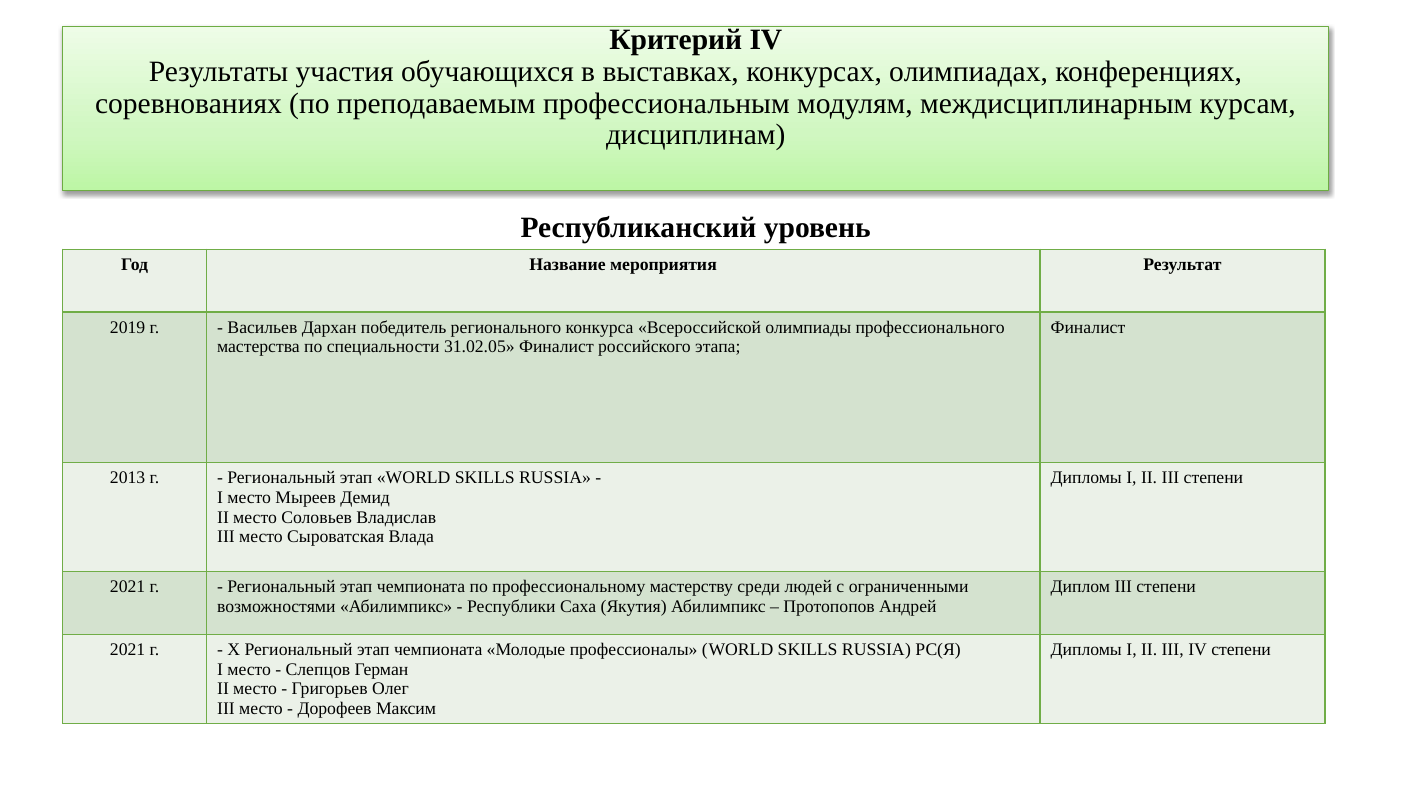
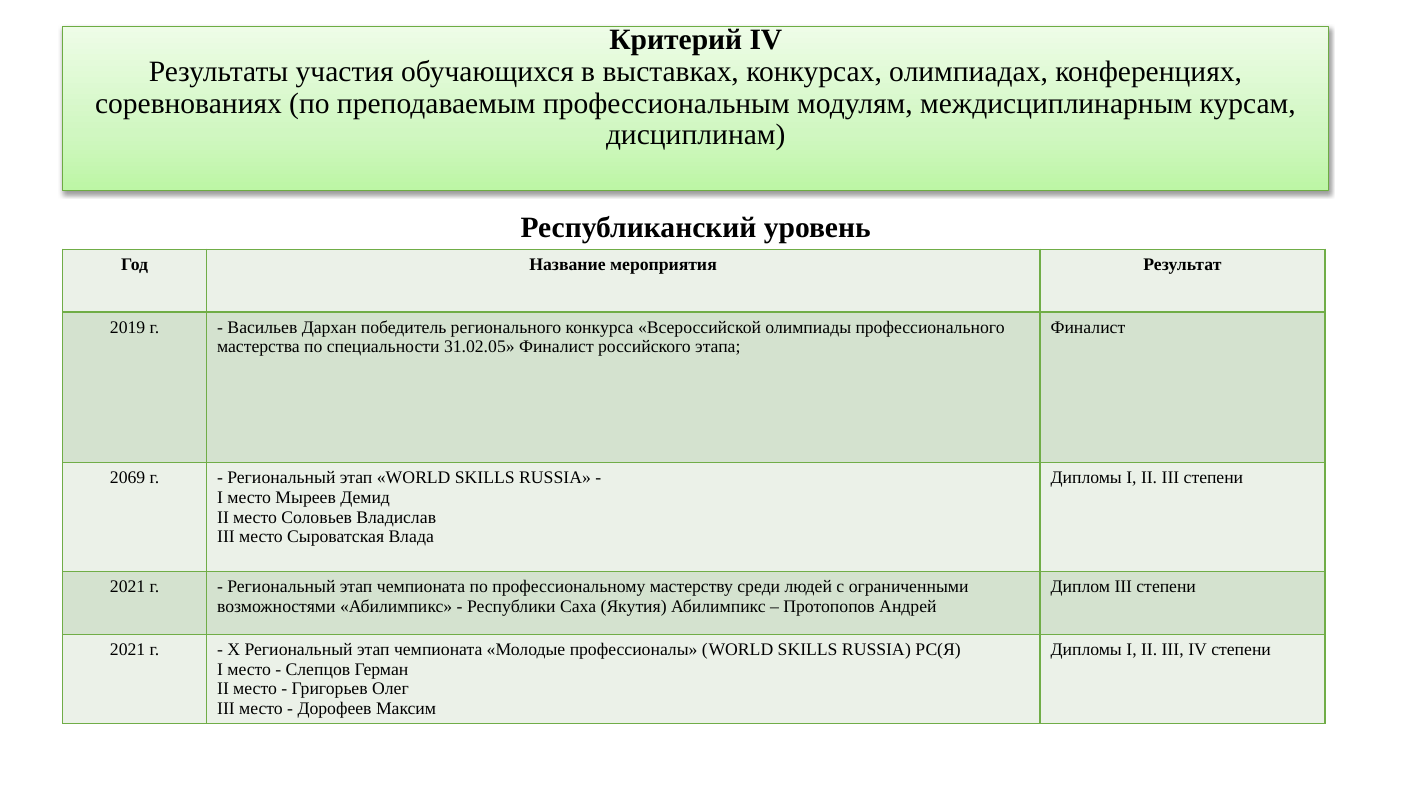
2013: 2013 -> 2069 (128, 478)
